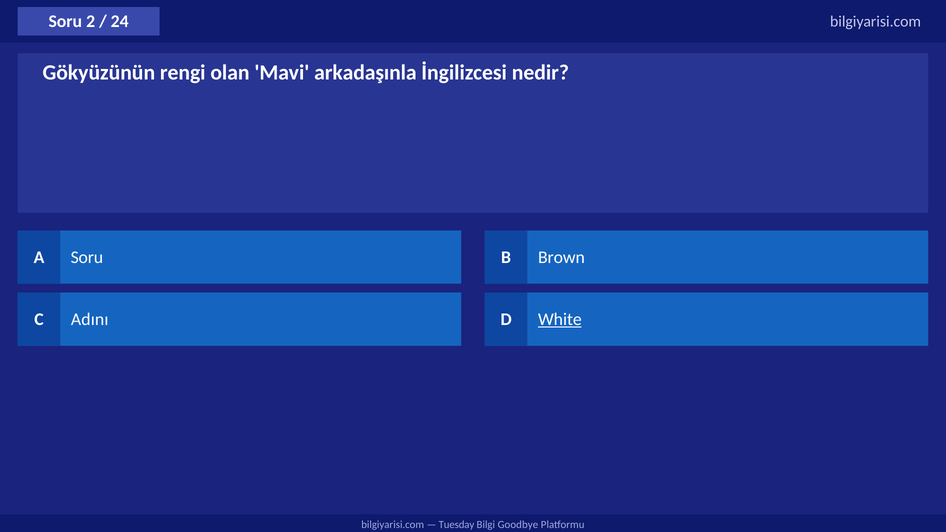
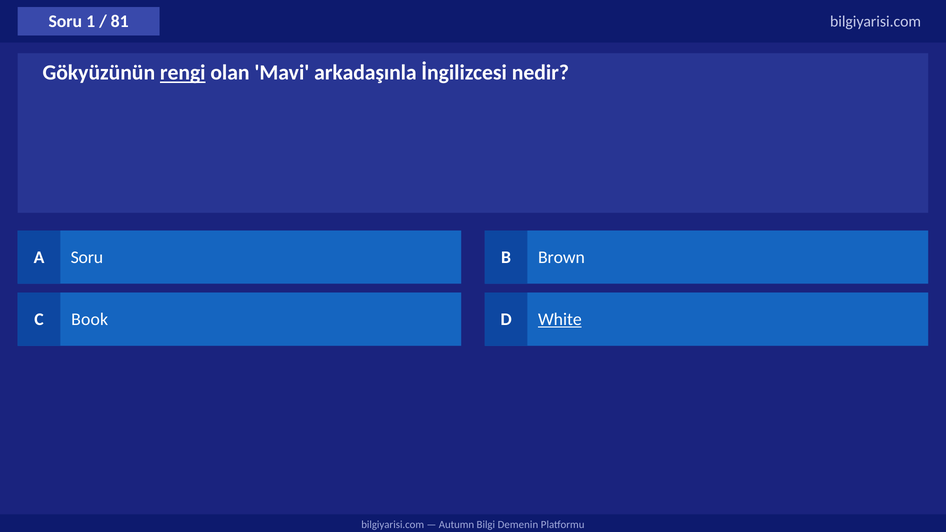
2: 2 -> 1 (91, 22)
24: 24 -> 81 (120, 22)
rengi underline: none -> present (183, 73)
Adını: Adını -> Book (90, 319)
Tuesday: Tuesday -> Autumn (456, 525)
Goodbye: Goodbye -> Demenin (518, 525)
